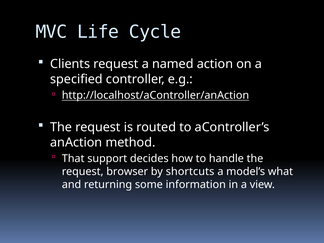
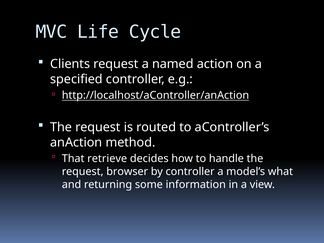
support: support -> retrieve (107, 159)
by shortcuts: shortcuts -> controller (190, 171)
